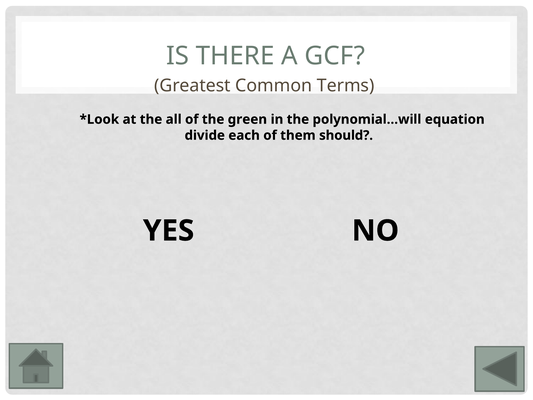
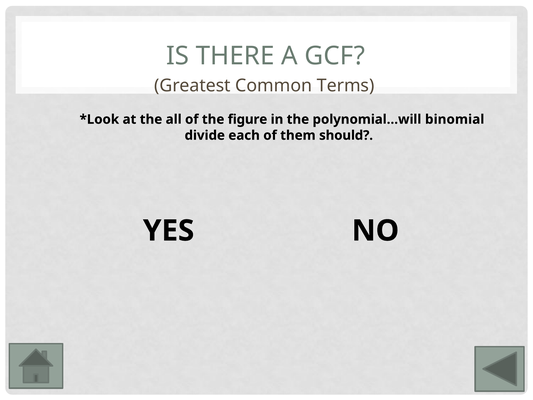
green: green -> figure (247, 119)
equation: equation -> binomial (455, 119)
